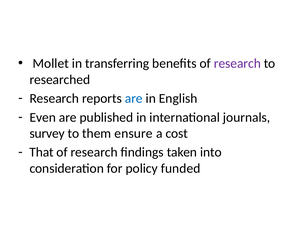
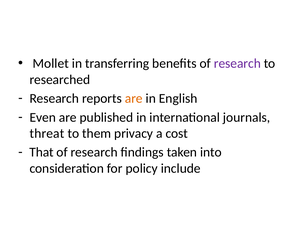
are colour: blue -> orange (134, 99)
survey: survey -> threat (47, 134)
ensure: ensure -> privacy (134, 134)
funded: funded -> include (181, 169)
